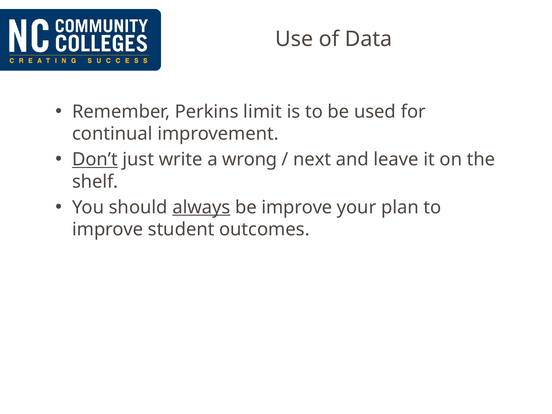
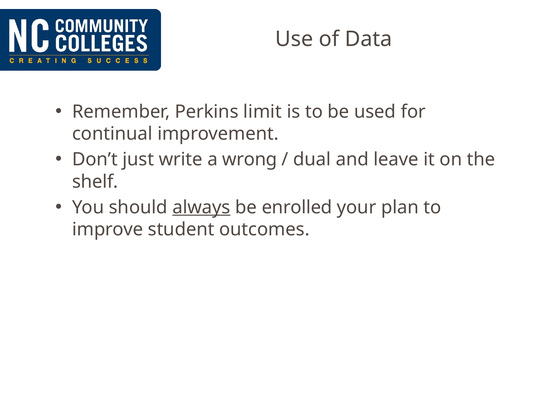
Don’t underline: present -> none (95, 160)
next: next -> dual (312, 160)
be improve: improve -> enrolled (297, 207)
